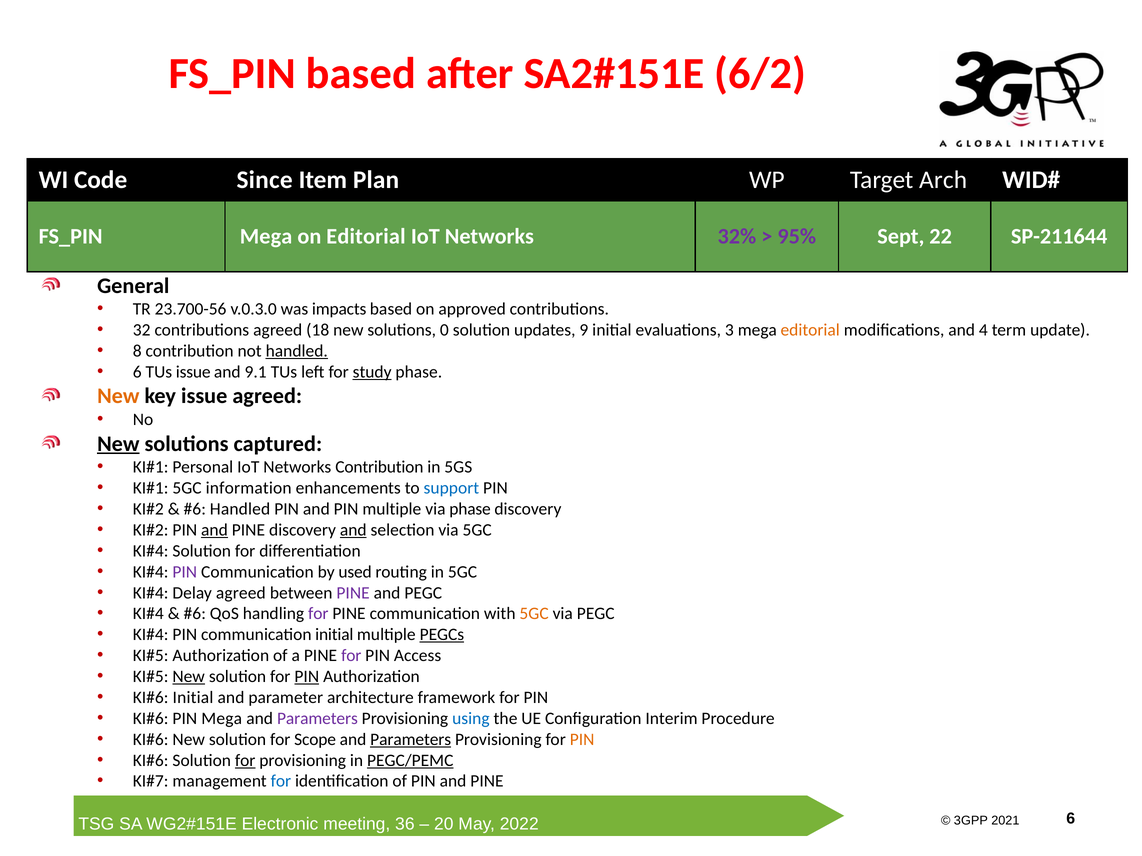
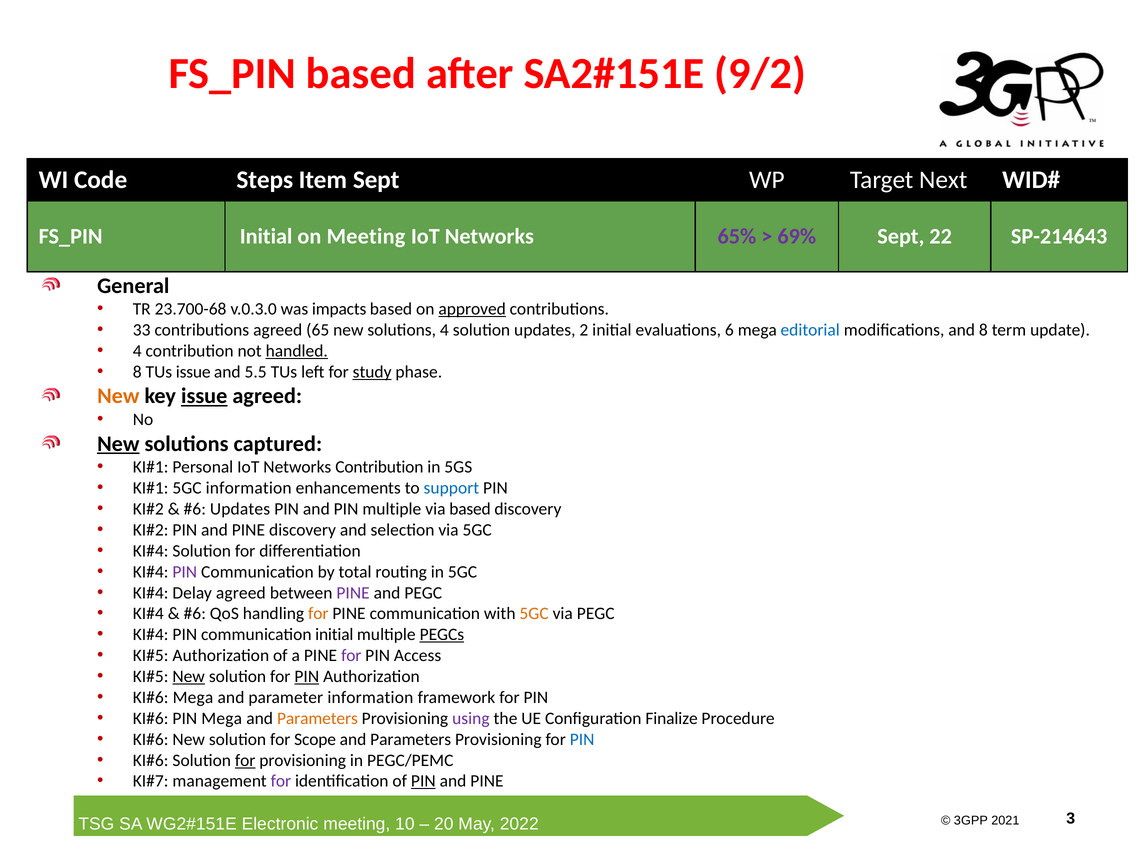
6/2: 6/2 -> 9/2 (760, 74)
Since: Since -> Steps (265, 180)
Item Plan: Plan -> Sept (376, 180)
Arch: Arch -> Next (943, 180)
FS_PIN Mega: Mega -> Initial (266, 237)
on Editorial: Editorial -> Meeting (366, 237)
32%: 32% -> 65% (737, 237)
95%: 95% -> 69% (797, 237)
SP-211644: SP-211644 -> SP-214643 (1059, 237)
23.700-56: 23.700-56 -> 23.700-68 (191, 309)
approved underline: none -> present (472, 309)
32: 32 -> 33 (142, 330)
18: 18 -> 65 (318, 330)
solutions 0: 0 -> 4 (444, 330)
9: 9 -> 2 (584, 330)
3: 3 -> 6 (729, 330)
editorial colour: orange -> blue (810, 330)
and 4: 4 -> 8 (983, 330)
8: 8 -> 4 (137, 351)
6: 6 -> 8 (137, 372)
9.1: 9.1 -> 5.5 (256, 372)
issue underline: none -> present (204, 396)
Handled: Handled -> Updates (240, 509)
via phase: phase -> based (470, 509)
and underline: present -> none (214, 530)
and underline: present -> none (353, 530)
used: used -> total (355, 572)
for colour: purple -> orange (318, 614)
Initial: Initial -> Mega (193, 698)
parameter architecture: architecture -> information (370, 698)
Parameters colour: purple -> orange (317, 719)
using colour: blue -> purple (471, 719)
Interim: Interim -> Finalize (672, 719)
Parameters underline: present -> none (411, 740)
PIN colour: orange -> blue (582, 740)
PEGC/PEMC underline: present -> none (410, 761)
for colour: blue -> purple (281, 782)
PIN underline: none -> present (423, 782)
36: 36 -> 10 (405, 824)
6: 6 -> 3 (1071, 819)
